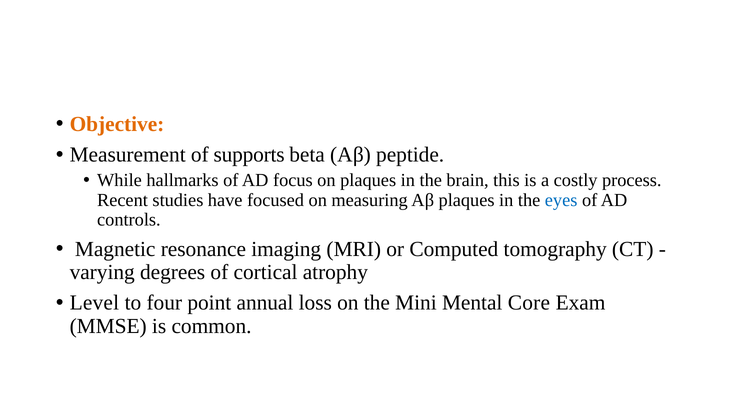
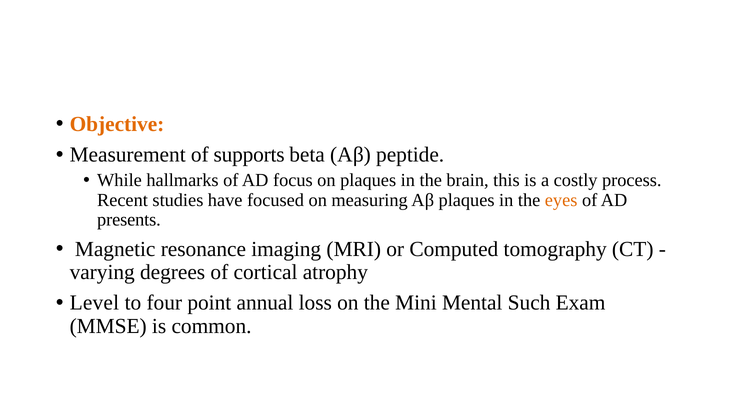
eyes colour: blue -> orange (561, 200)
controls: controls -> presents (129, 219)
Core: Core -> Such (529, 302)
